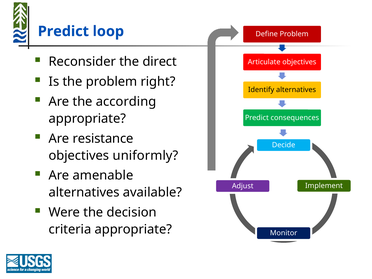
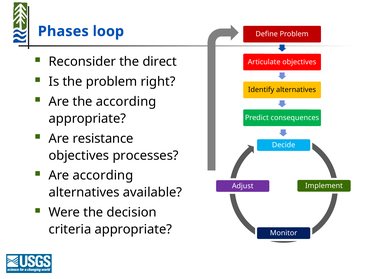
Predict: Predict -> Phases (63, 31)
uniformly: uniformly -> processes (146, 156)
Are amenable: amenable -> according (103, 175)
